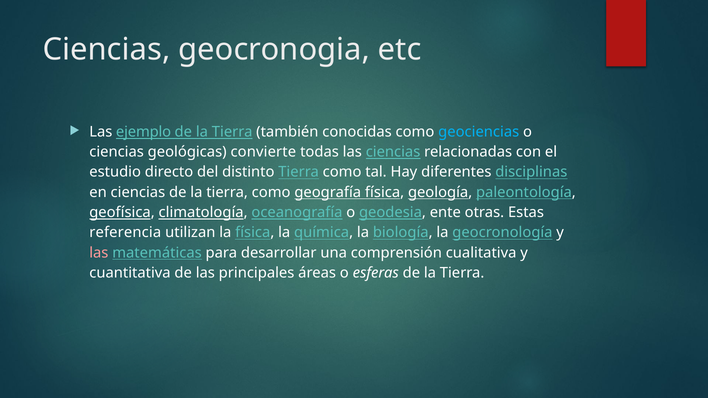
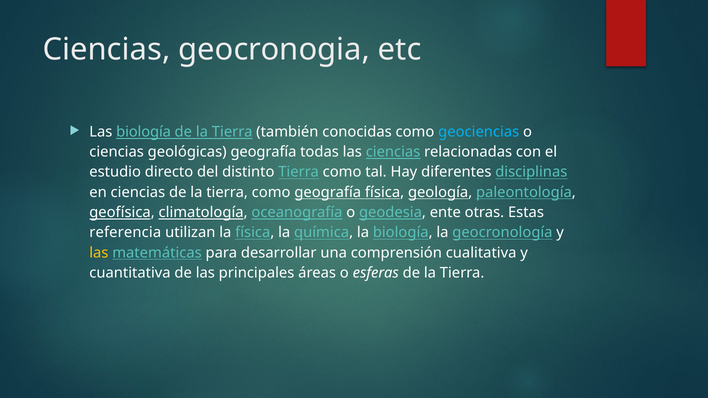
Las ejemplo: ejemplo -> biología (144, 132)
geológicas convierte: convierte -> geografía (263, 152)
las colour: pink -> yellow (99, 253)
